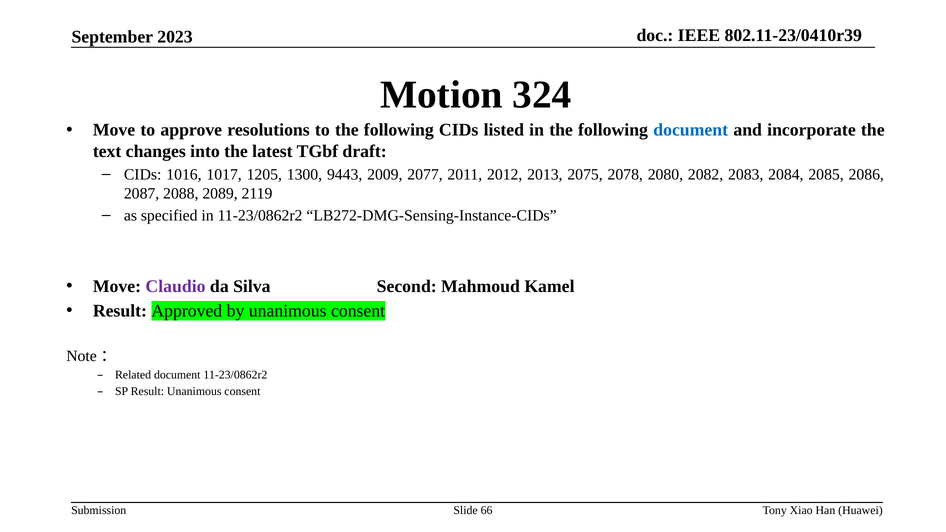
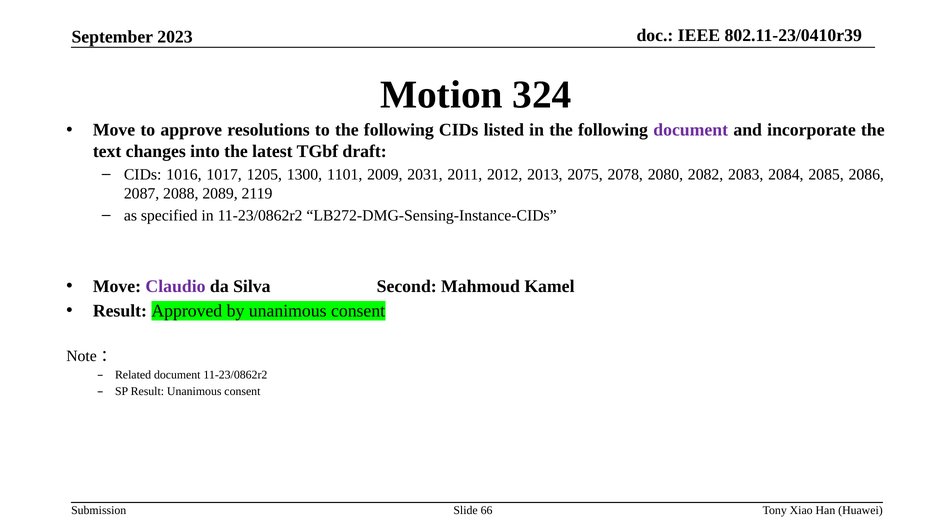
document colour: blue -> purple (691, 130)
9443: 9443 -> 1101 (345, 175)
2077: 2077 -> 2031 (425, 175)
